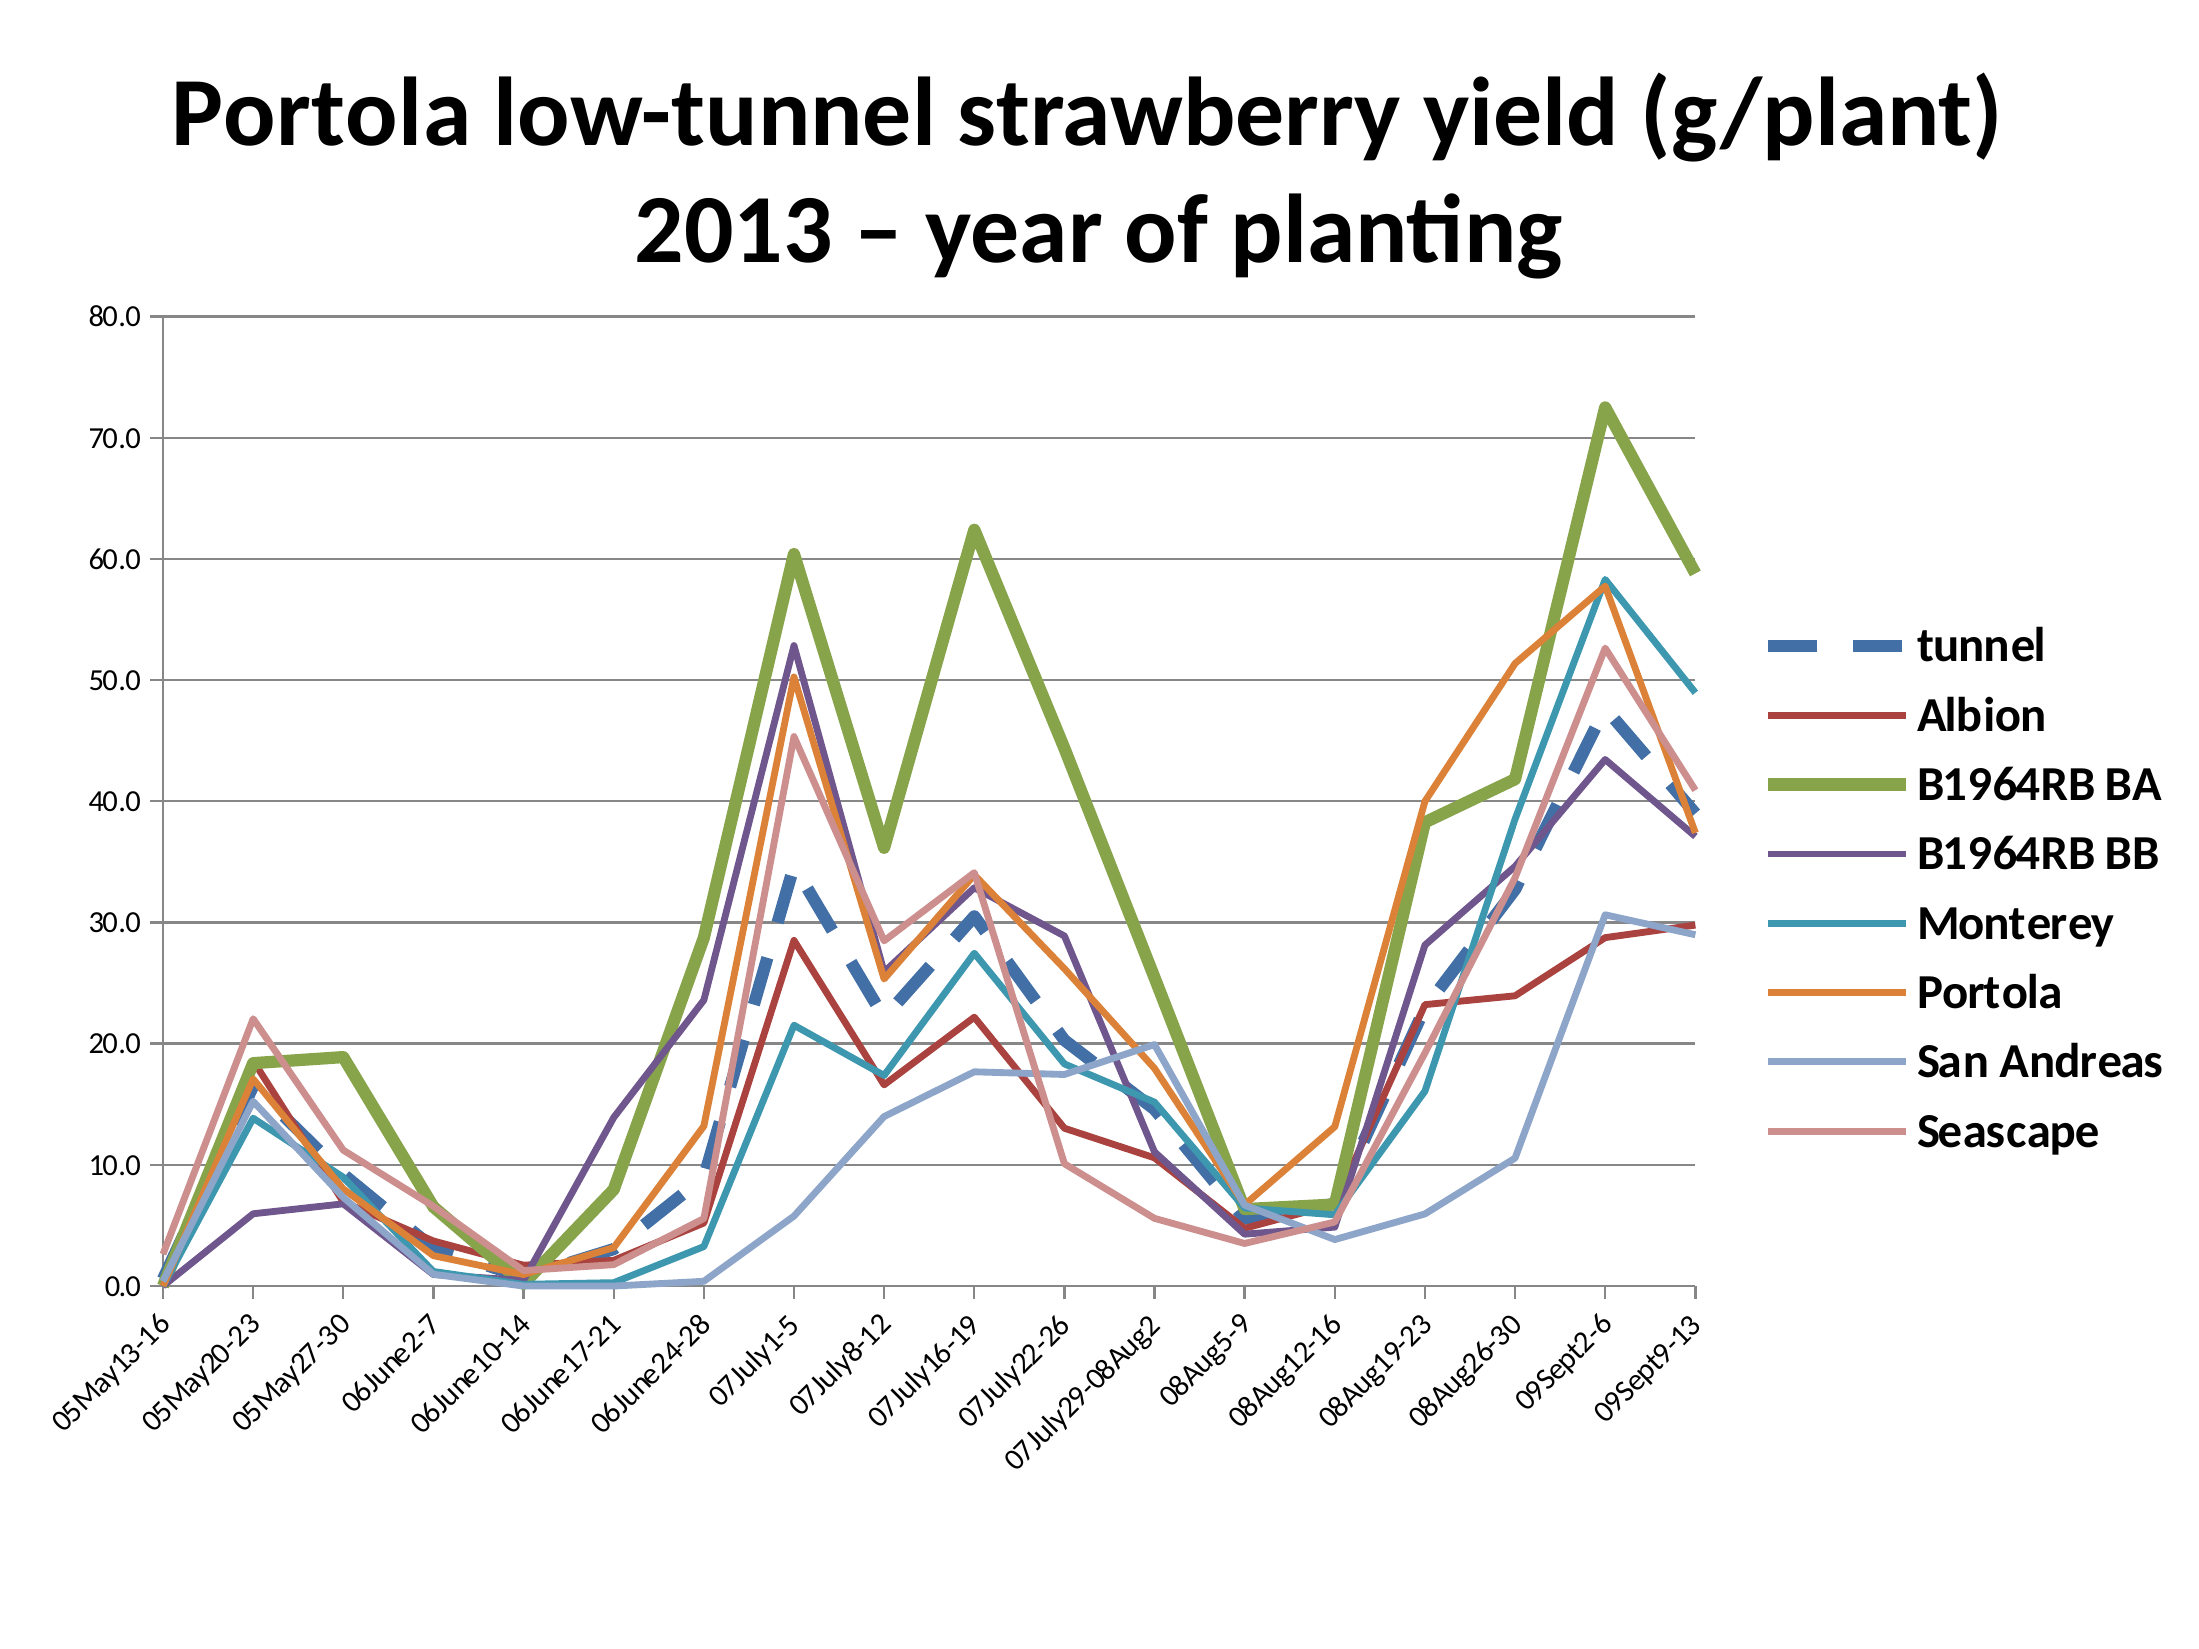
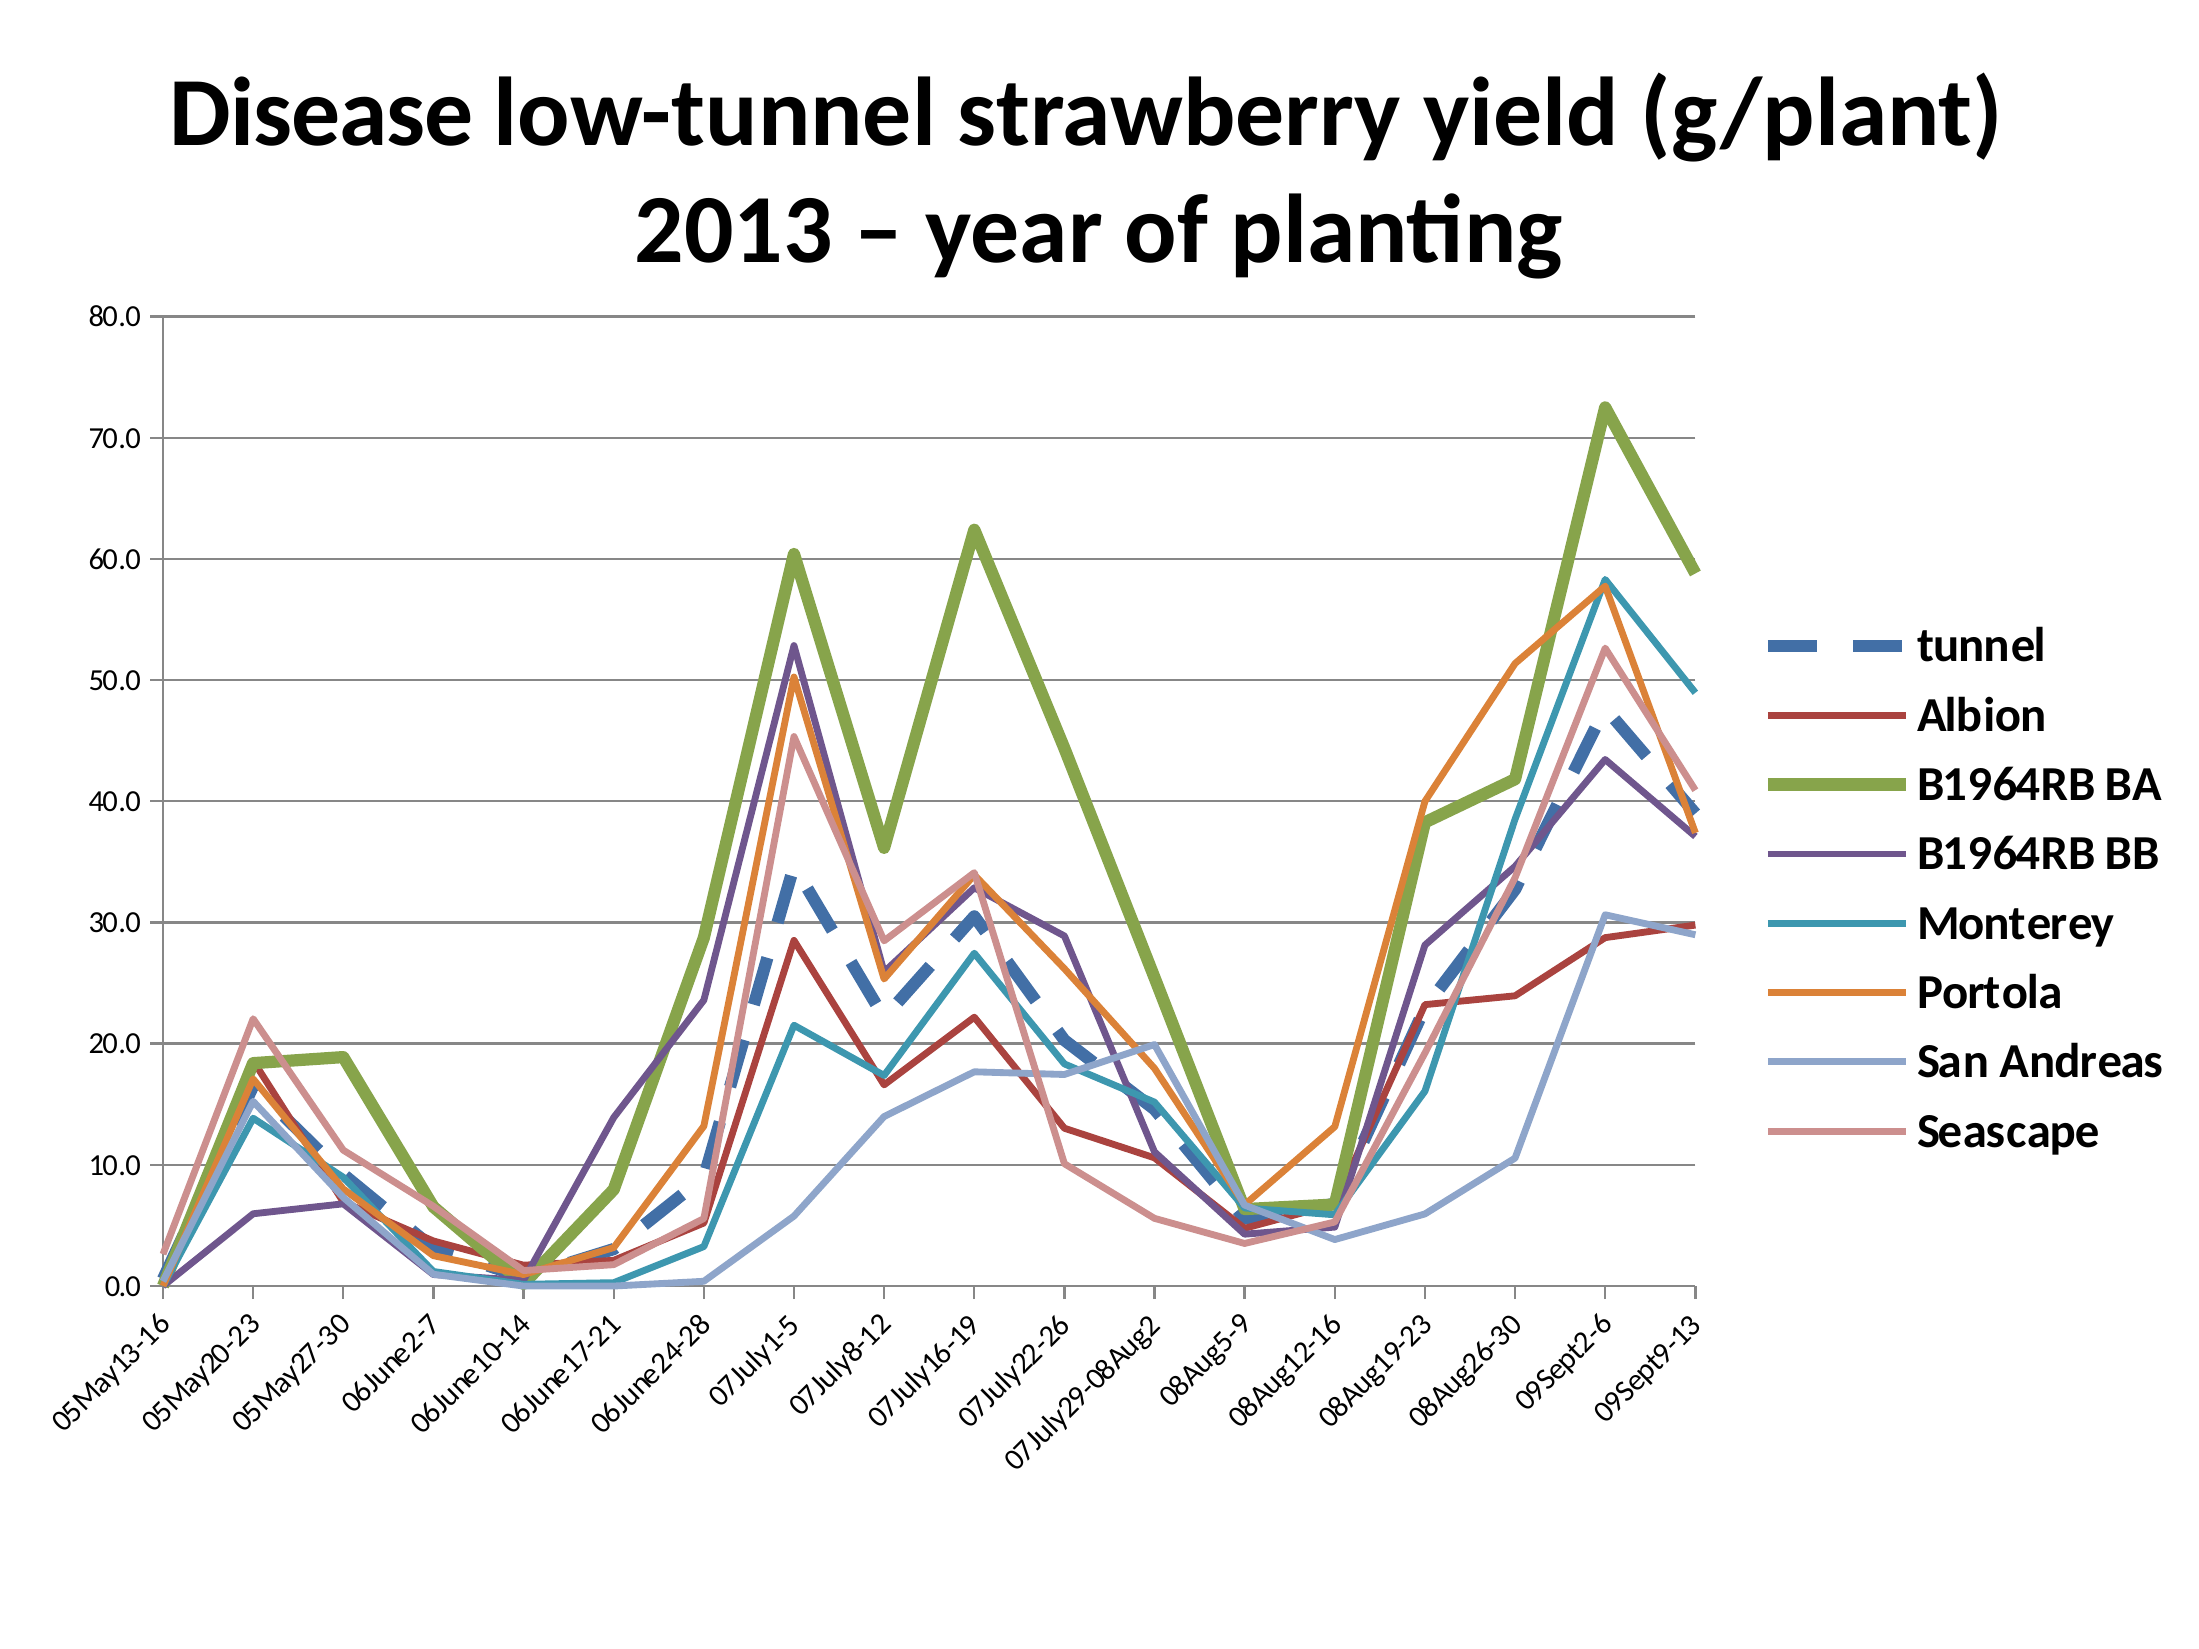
Portola: Portola -> Disease (322, 113)
